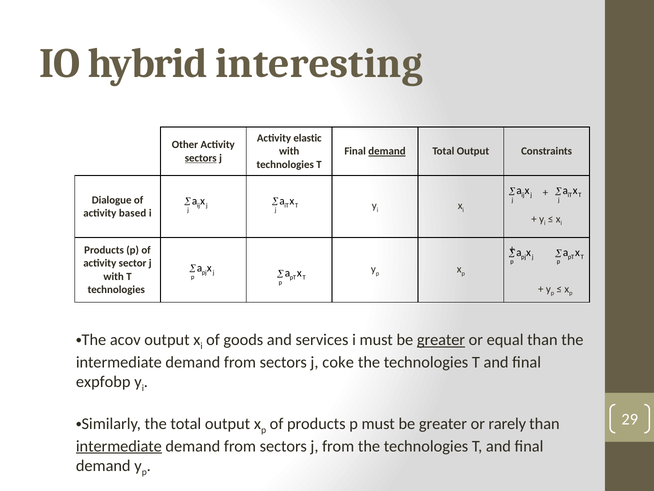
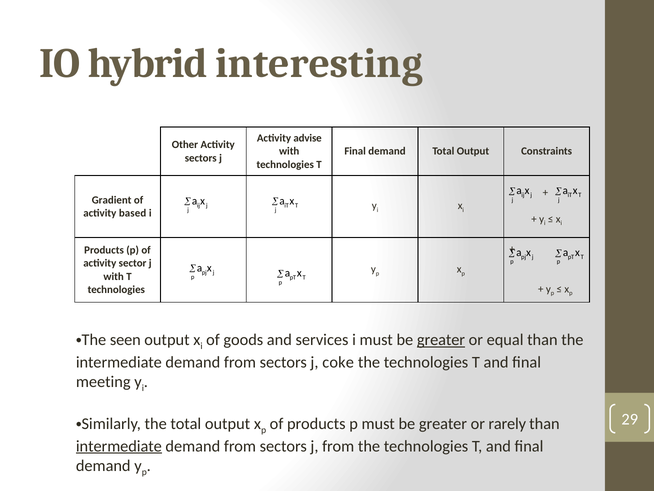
elastic: elastic -> advise (308, 138)
demand underline: present -> none (387, 151)
sectors underline: present -> none (201, 158)
Dialogue: Dialogue -> Gradient (112, 200)
acov: acov -> seen (125, 340)
expfobp: expfobp -> meeting (103, 381)
